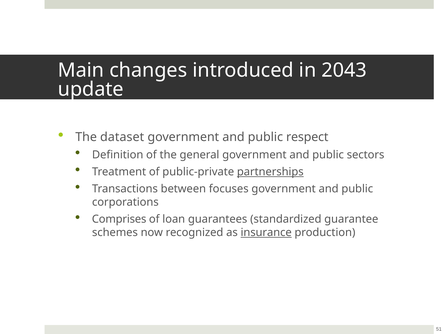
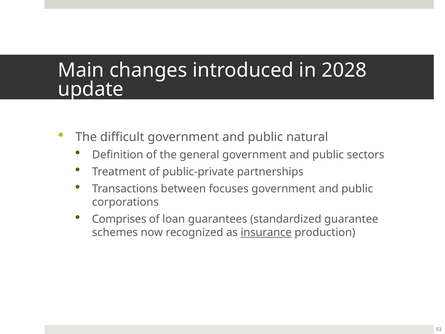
2043: 2043 -> 2028 (344, 70)
dataset: dataset -> difficult (122, 137)
respect: respect -> natural (307, 137)
partnerships underline: present -> none (270, 172)
